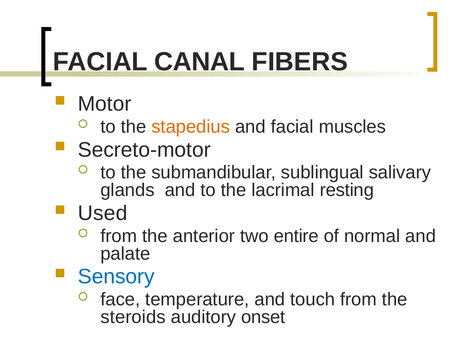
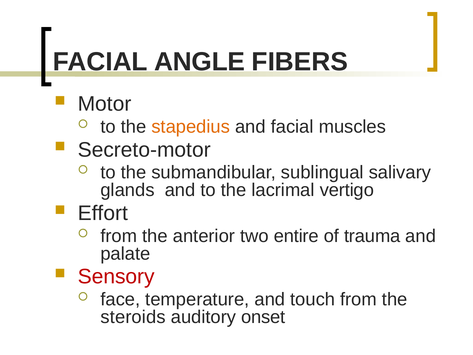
CANAL: CANAL -> ANGLE (200, 62)
resting: resting -> vertigo (347, 190)
Used: Used -> Effort (103, 213)
normal: normal -> trauma (372, 236)
Sensory colour: blue -> red (116, 277)
